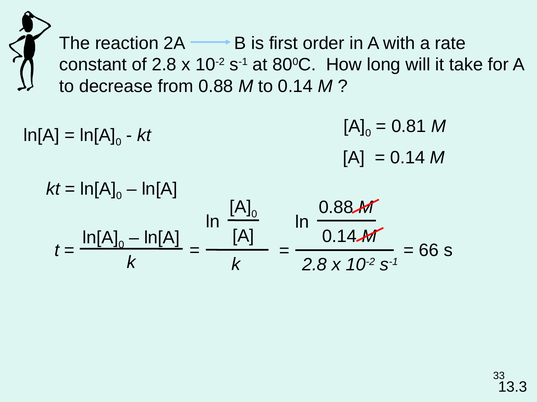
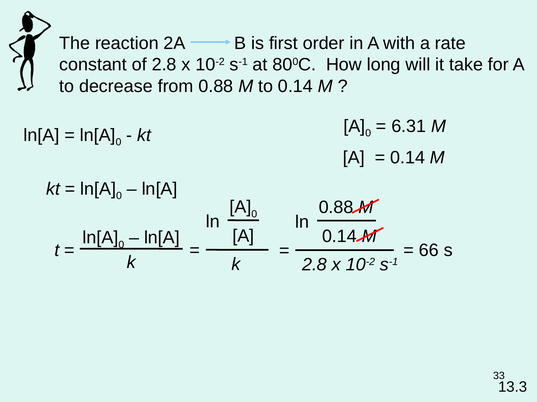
0.81: 0.81 -> 6.31 (409, 127)
